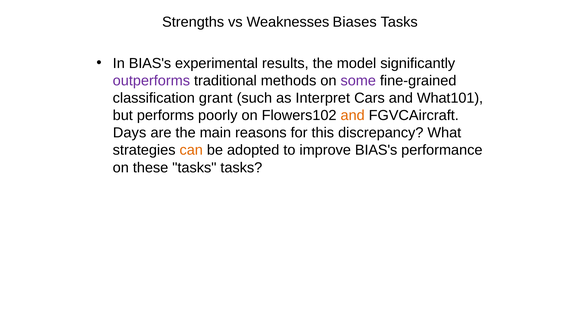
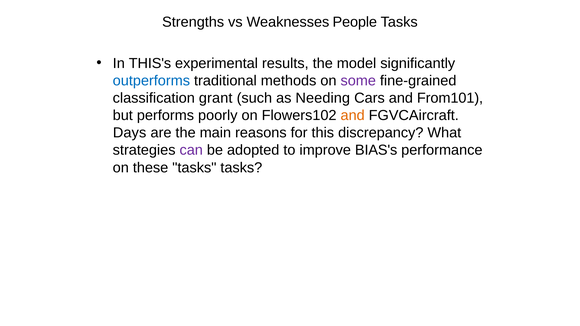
Biases: Biases -> People (355, 22)
In BIAS's: BIAS's -> THIS's (150, 63)
outperforms colour: purple -> blue (151, 81)
Interpret: Interpret -> Needing (323, 98)
What101: What101 -> From101 (450, 98)
can colour: orange -> purple (191, 150)
